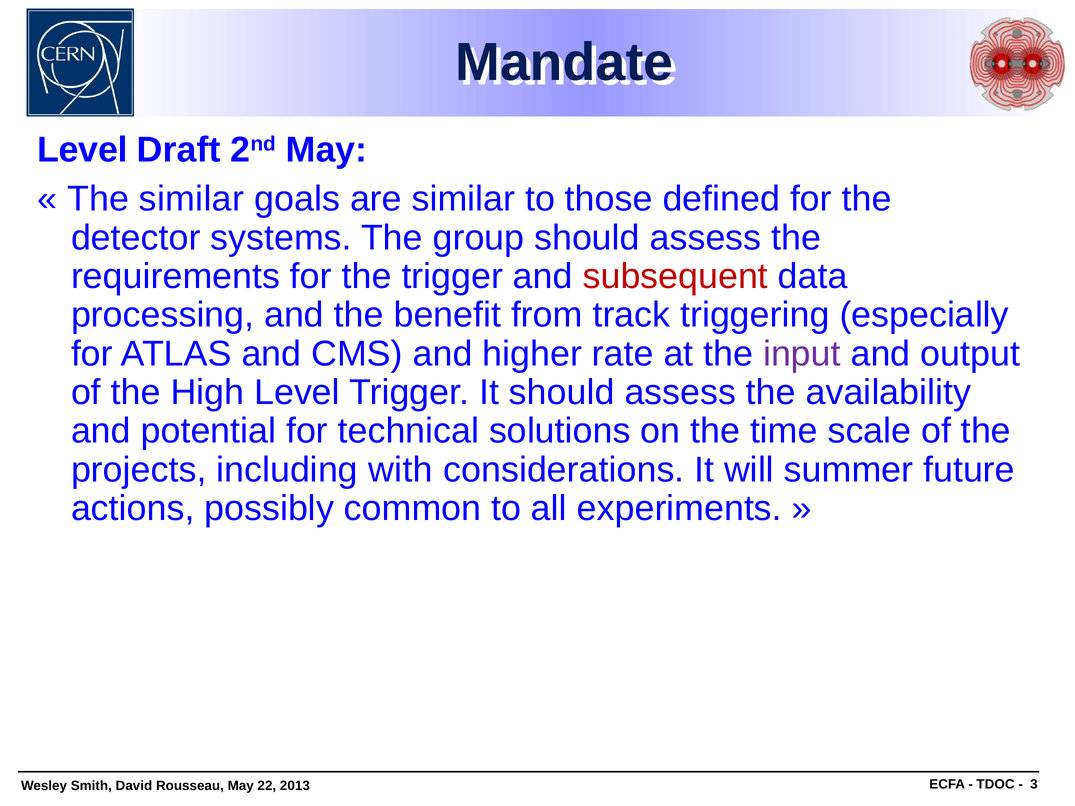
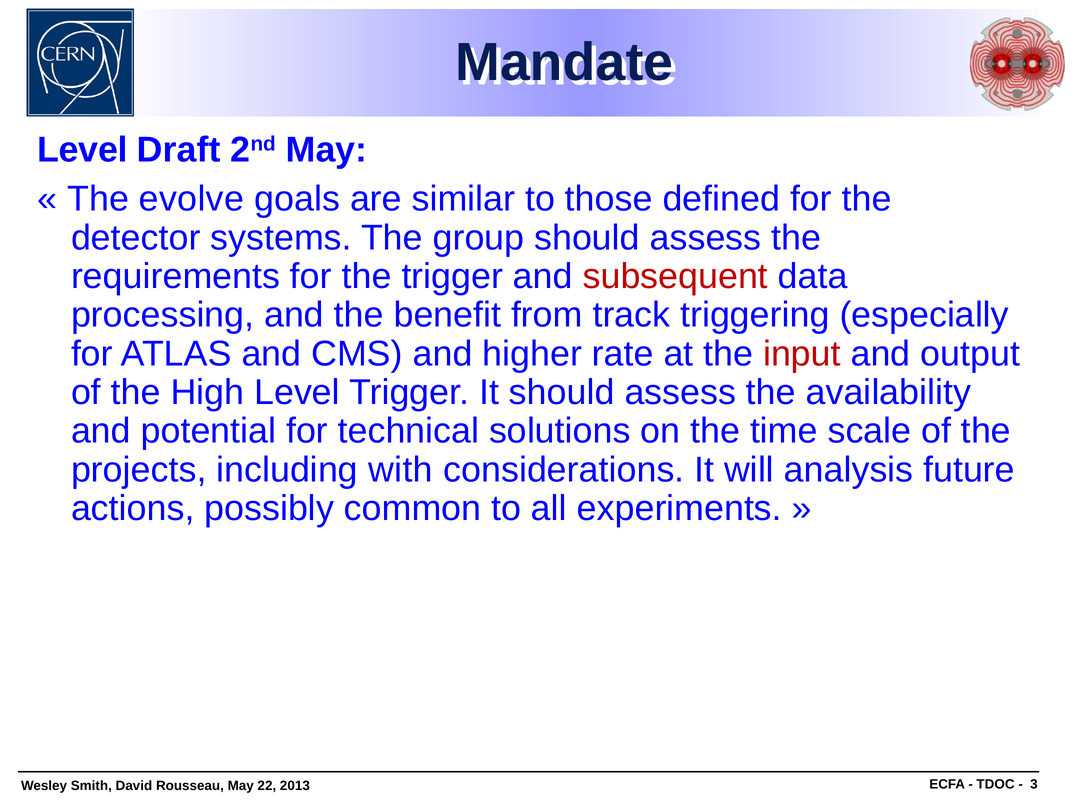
The similar: similar -> evolve (191, 199)
input colour: purple -> red (802, 354)
summer: summer -> analysis (849, 470)
